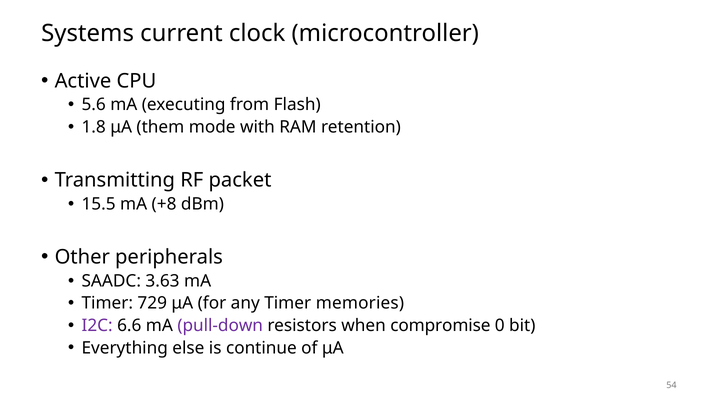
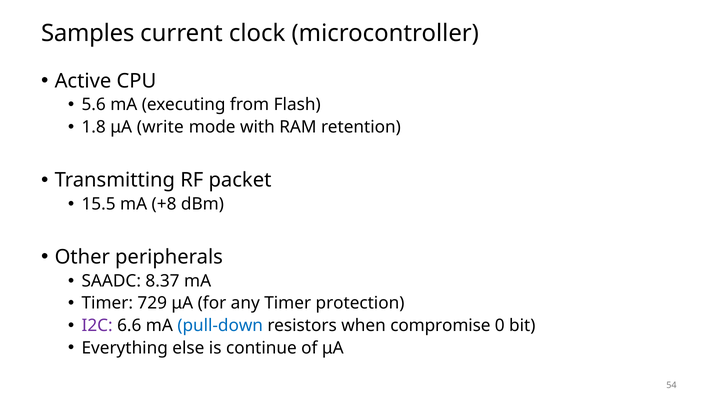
Systems: Systems -> Samples (88, 34)
them: them -> write (160, 127)
3.63: 3.63 -> 8.37 (163, 281)
memories: memories -> protection (360, 303)
pull-down colour: purple -> blue (220, 325)
